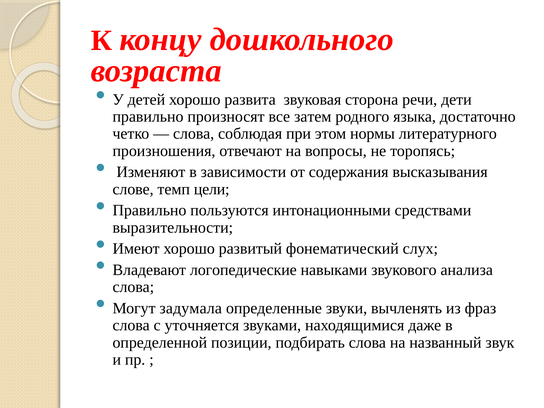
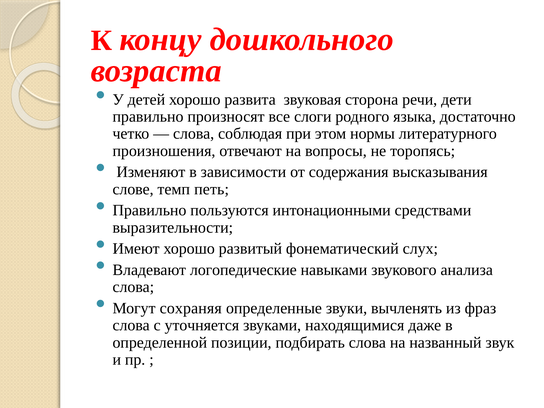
затем: затем -> слоги (313, 117)
цели: цели -> петь (212, 189)
задумала: задумала -> сохраняя (191, 308)
